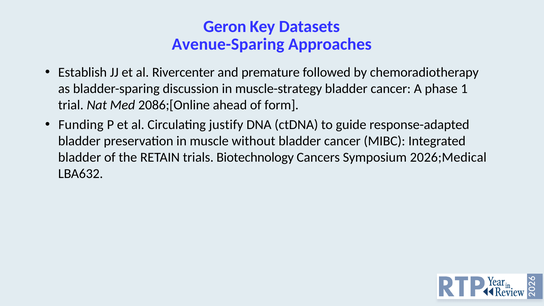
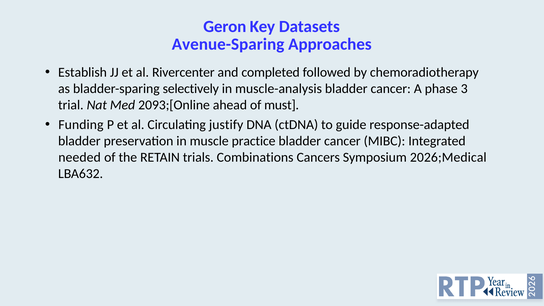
premature: premature -> completed (271, 72)
discussion: discussion -> selectively (191, 89)
muscle-strategy: muscle-strategy -> muscle-analysis (279, 89)
1: 1 -> 3 (464, 89)
2086;[Online: 2086;[Online -> 2093;[Online (174, 105)
form: form -> must (282, 105)
without: without -> practice (254, 141)
bladder: bladder -> needed (80, 157)
Biotechnology: Biotechnology -> Combinations (255, 157)
